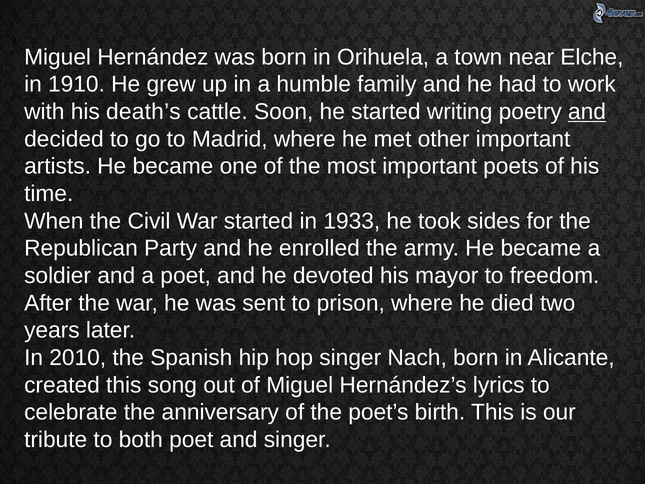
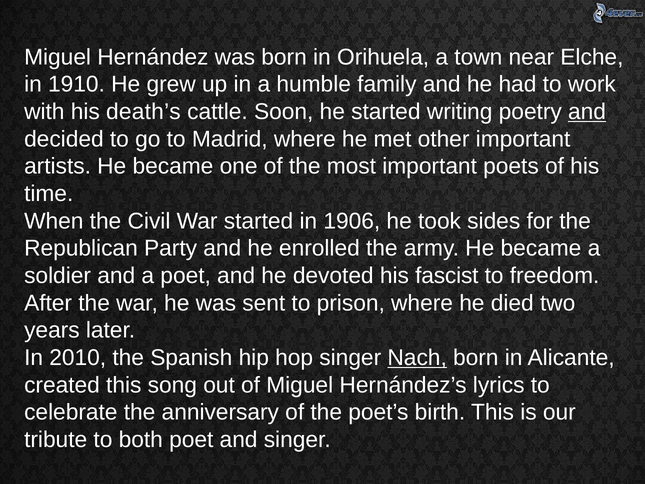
1933: 1933 -> 1906 (352, 221)
mayor: mayor -> fascist (447, 276)
Nach underline: none -> present (417, 358)
